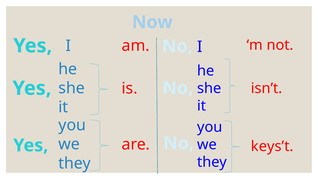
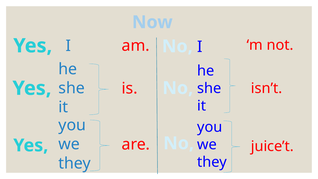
keys’t: keys’t -> juice’t (272, 146)
